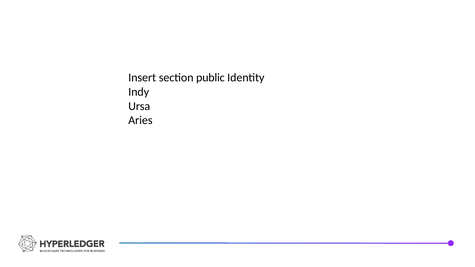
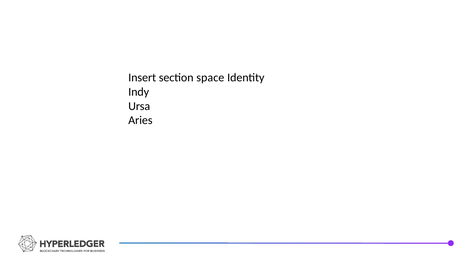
public: public -> space (210, 78)
